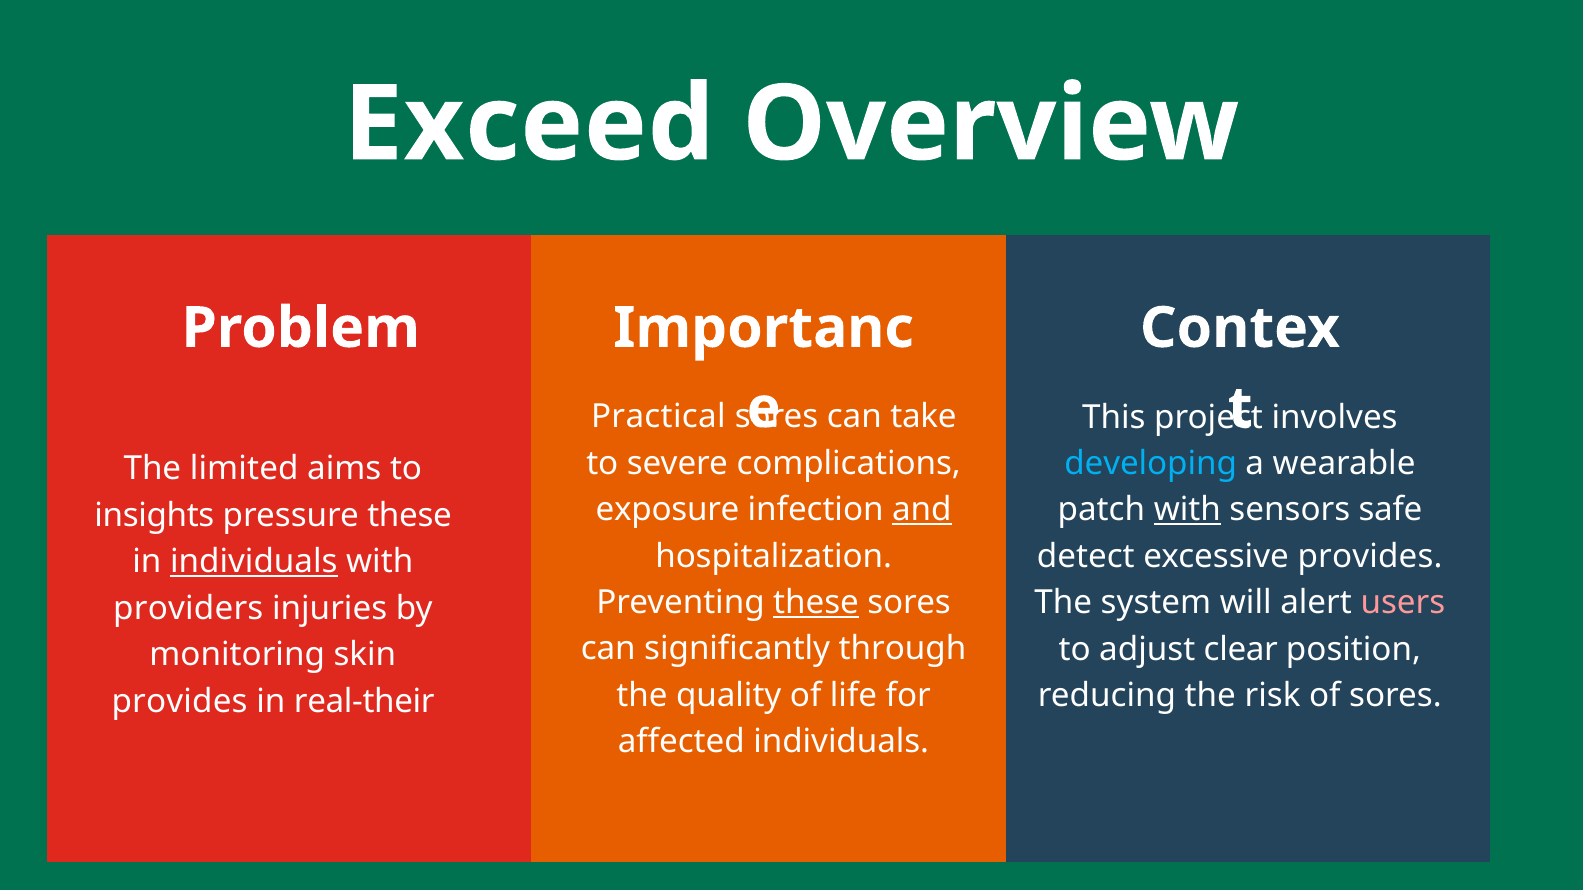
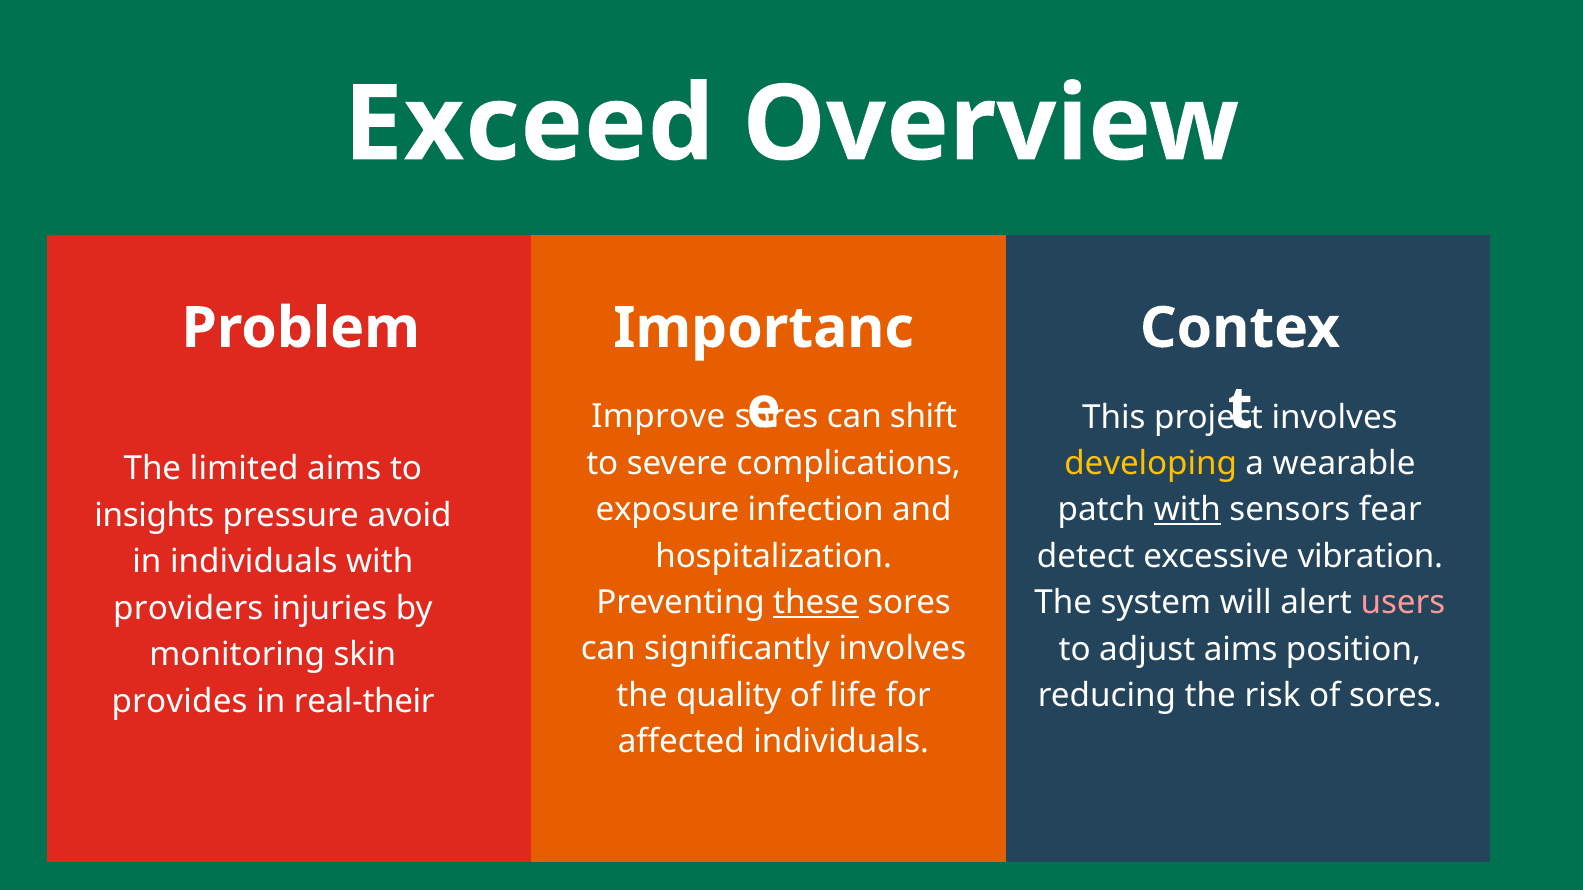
Practical: Practical -> Improve (658, 417)
take: take -> shift (924, 417)
developing colour: light blue -> yellow (1151, 464)
and underline: present -> none (922, 510)
safe: safe -> fear (1390, 510)
pressure these: these -> avoid (409, 516)
excessive provides: provides -> vibration (1370, 557)
individuals underline: present -> none (254, 562)
significantly through: through -> involves (902, 649)
adjust clear: clear -> aims (1241, 650)
